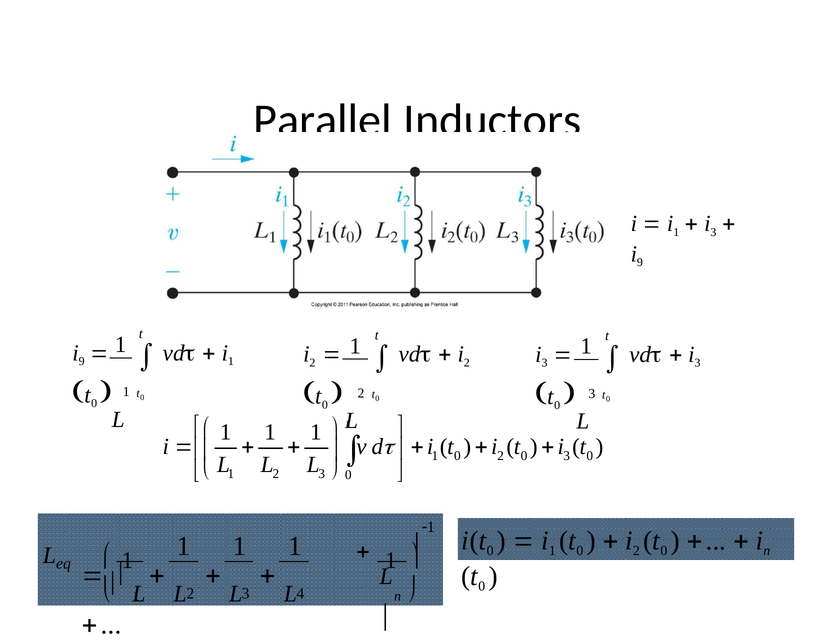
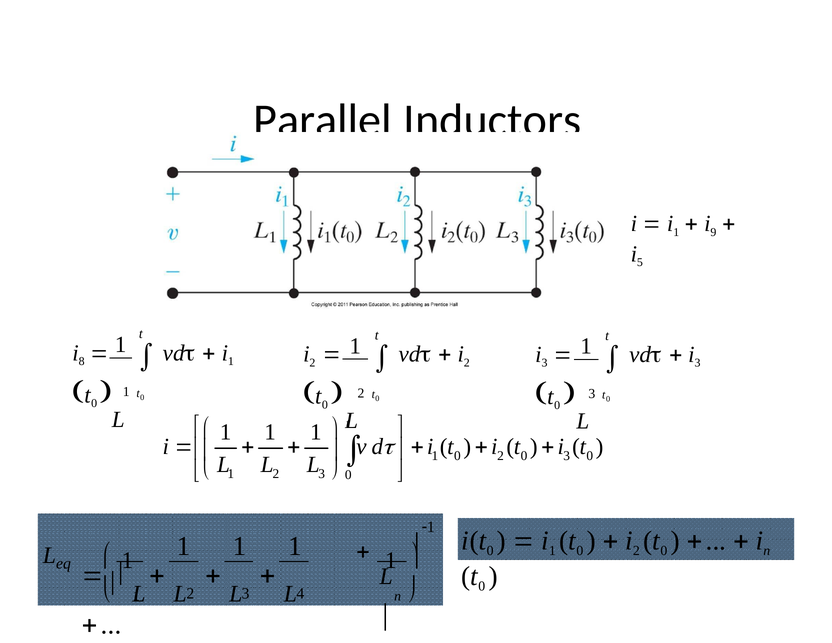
3: 3 -> 9 (713, 232)
9: 9 -> 5 (640, 262)
9: 9 -> 8 (82, 361)
